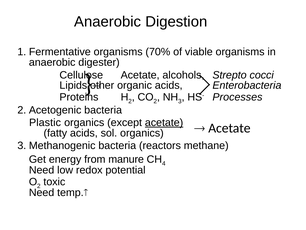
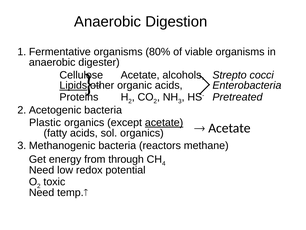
70%: 70% -> 80% (158, 52)
Lipids underline: none -> present (73, 85)
Processes: Processes -> Pretreated (237, 97)
manure: manure -> through (126, 159)
